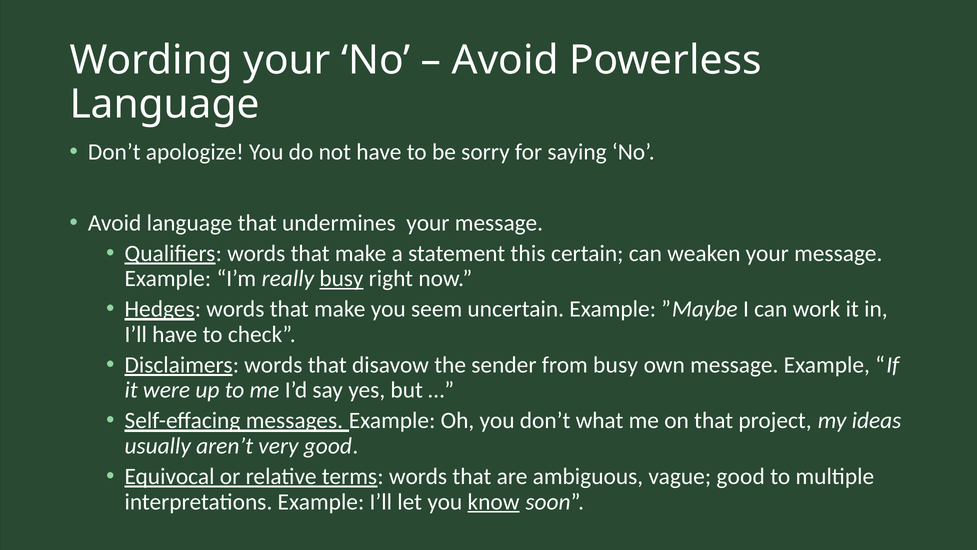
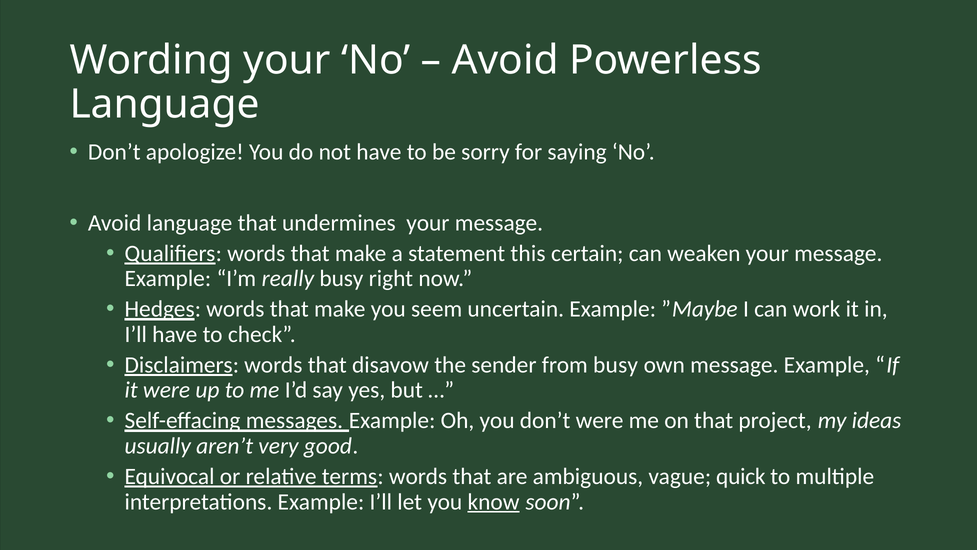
busy underline: present -> none (341, 278)
don’t what: what -> were (600, 420)
vague good: good -> quick (741, 476)
